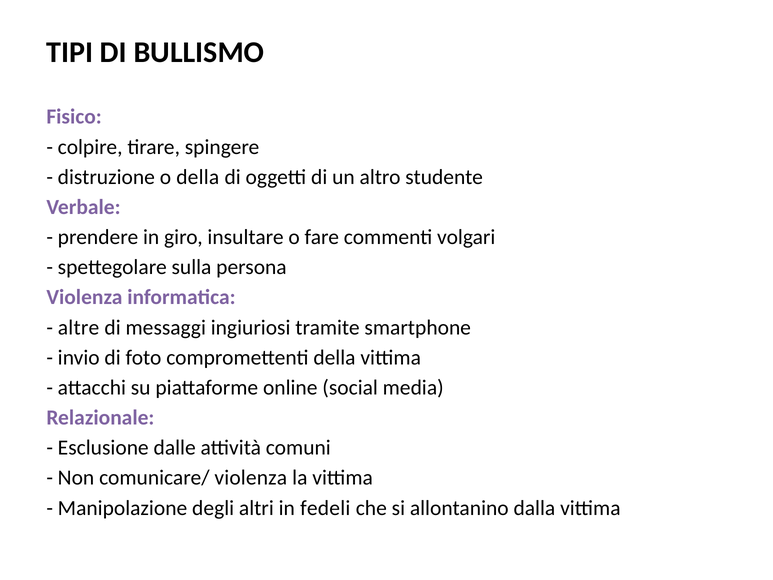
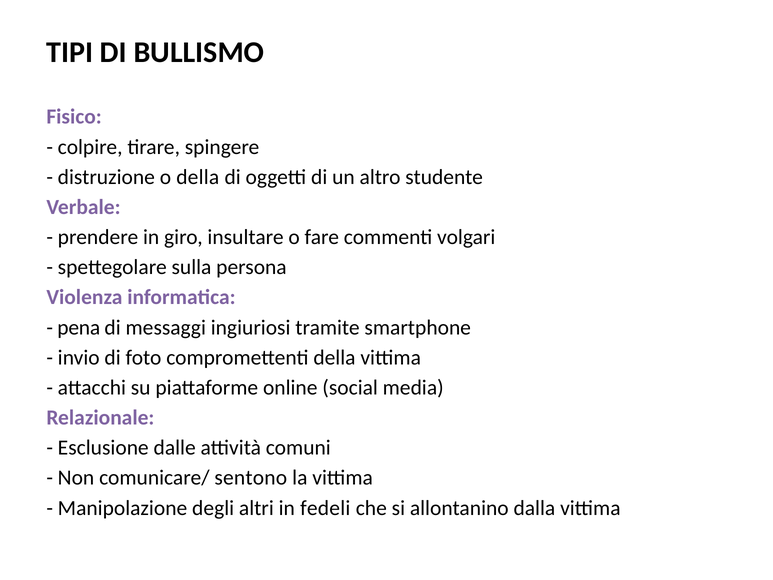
altre: altre -> pena (79, 327)
comunicare/ violenza: violenza -> sentono (251, 478)
